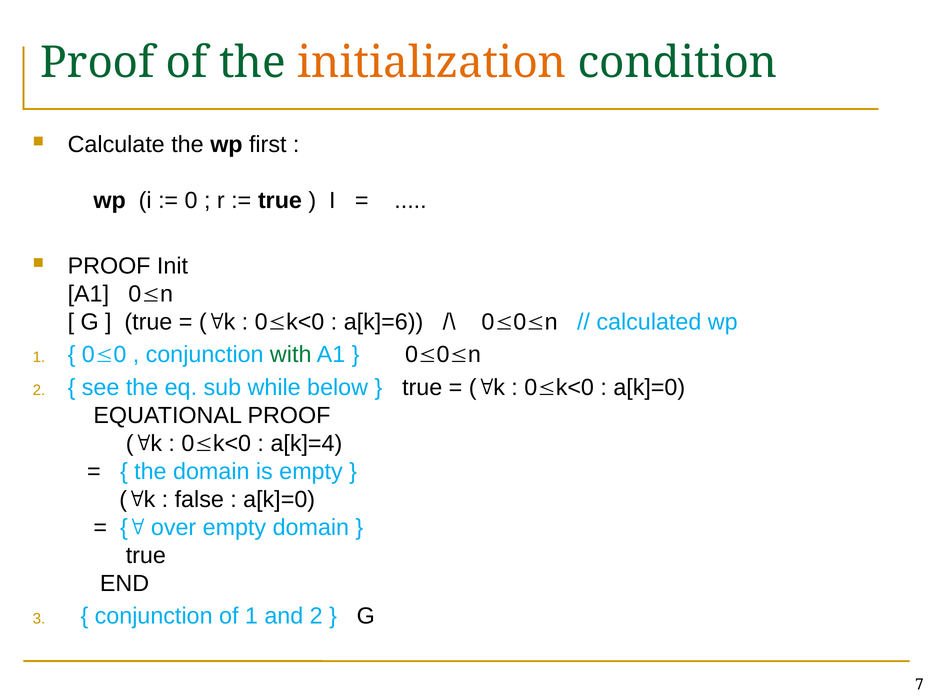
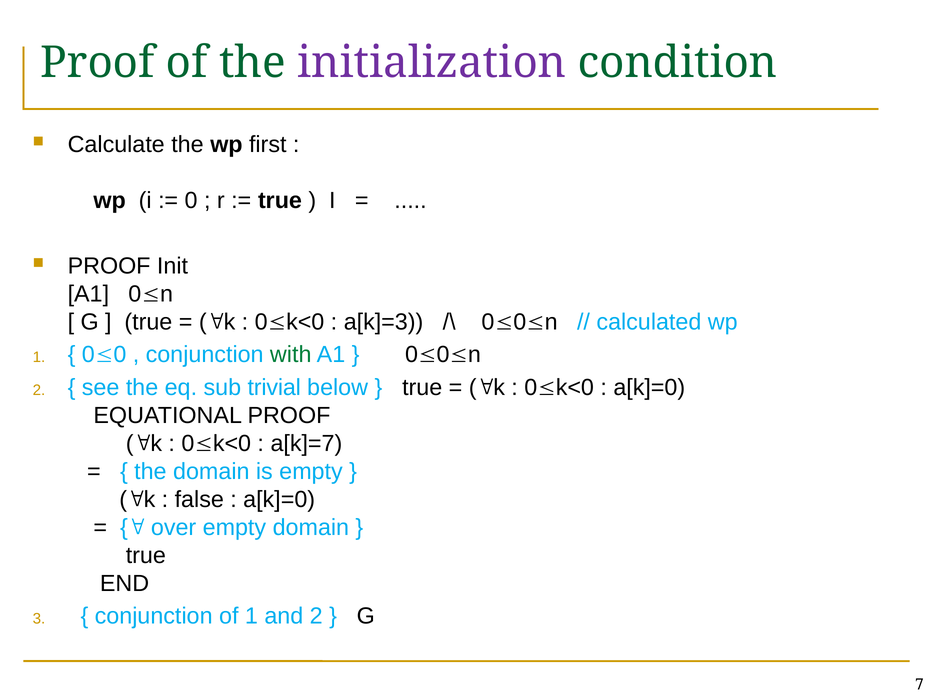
initialization colour: orange -> purple (432, 63)
a[k]=6: a[k]=6 -> a[k]=3 (384, 322)
while: while -> trivial (274, 387)
a[k]=4: a[k]=4 -> a[k]=7 (306, 443)
